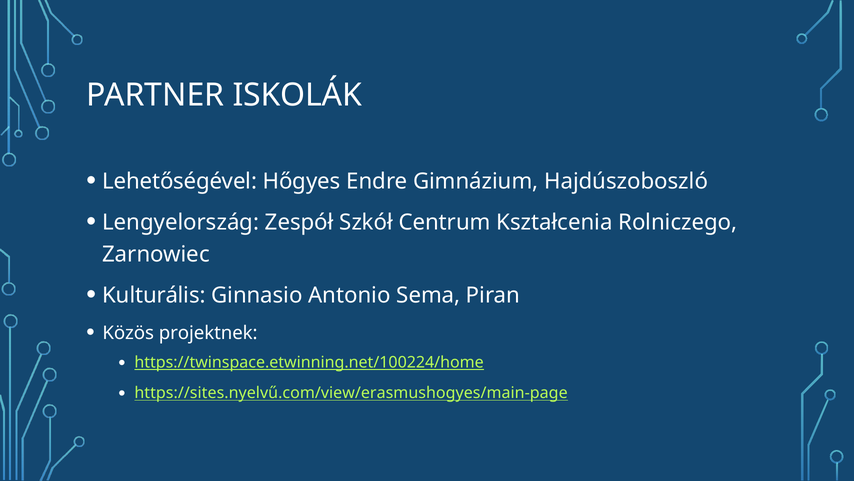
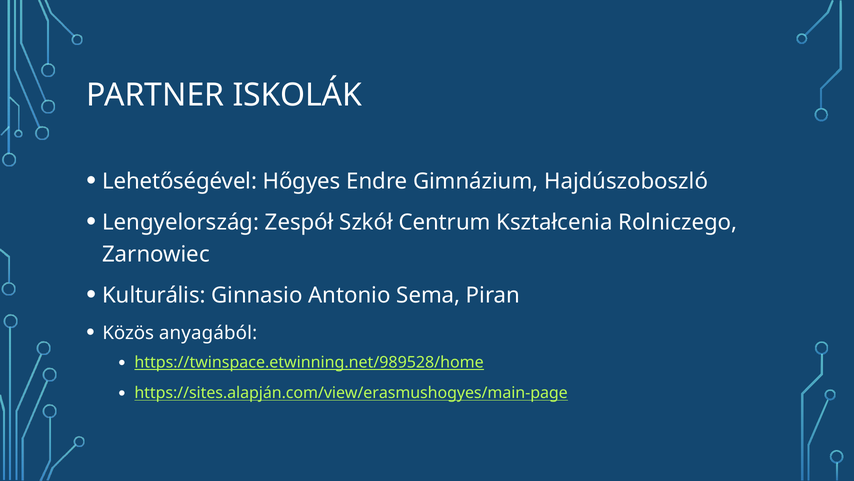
projektnek: projektnek -> anyagából (208, 332)
https://twinspace.etwinning.net/100224/home: https://twinspace.etwinning.net/100224/home -> https://twinspace.etwinning.net/989528/home (309, 362)
https://sites.nyelvű.com/view/erasmushogyes/main-page: https://sites.nyelvű.com/view/erasmushogyes/main-page -> https://sites.alapján.com/view/erasmushogyes/main-page (351, 392)
